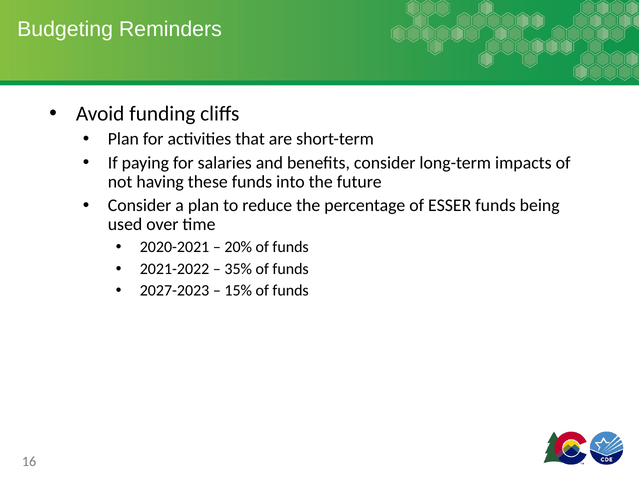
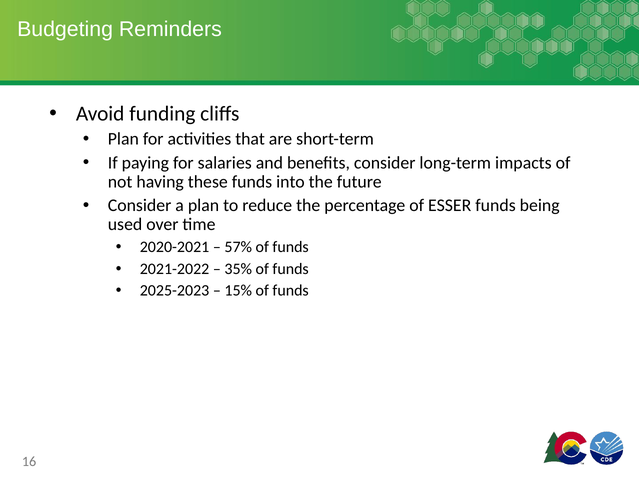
20%: 20% -> 57% (238, 247)
2027-2023: 2027-2023 -> 2025-2023 (175, 291)
